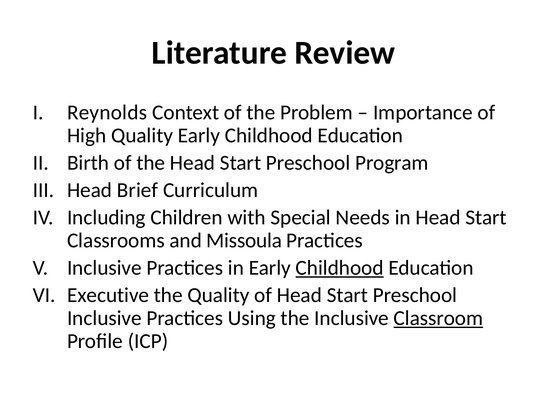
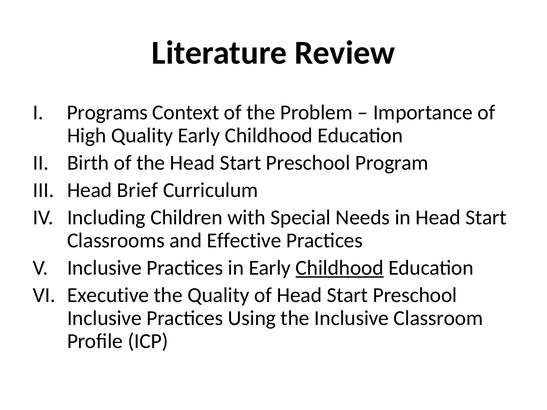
Reynolds: Reynolds -> Programs (107, 113)
Missoula: Missoula -> Effective (244, 241)
Classroom underline: present -> none (438, 318)
